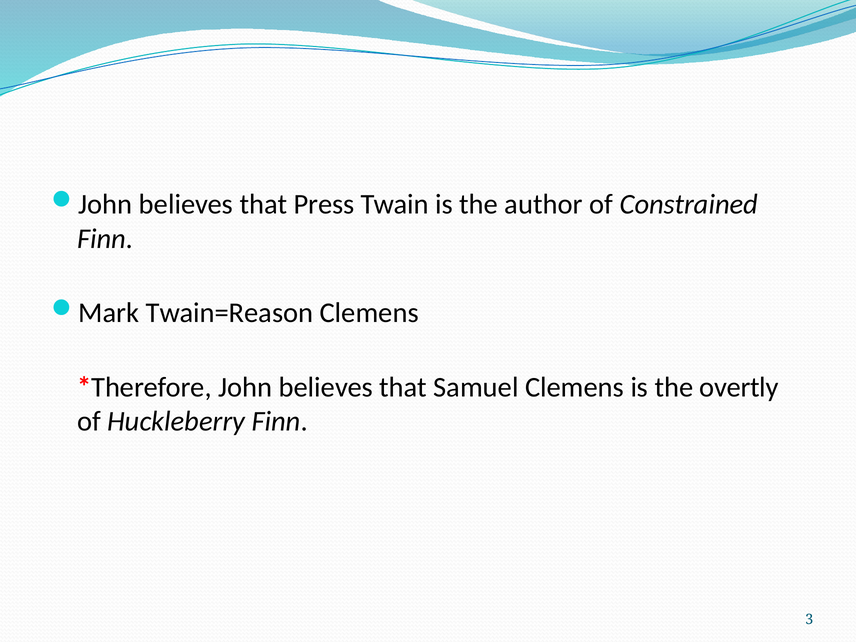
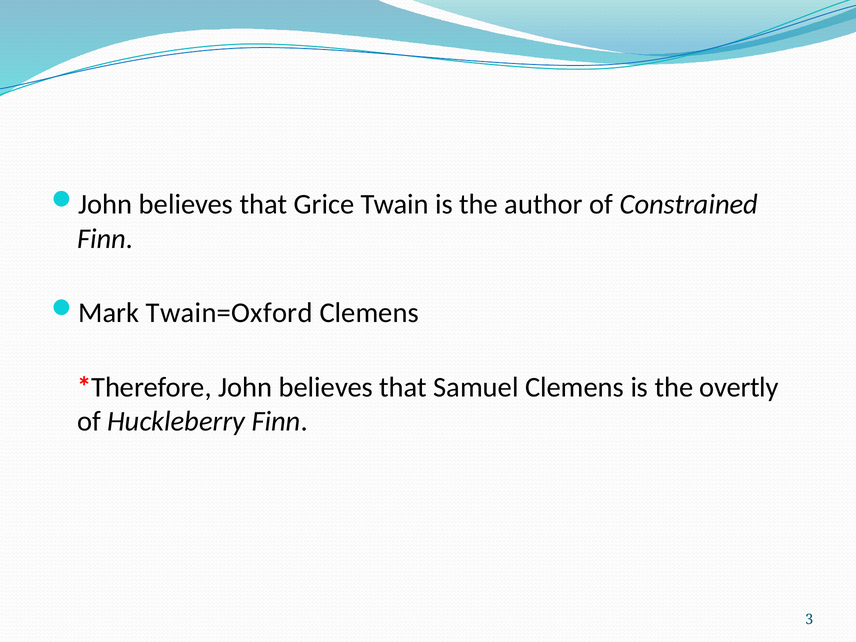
Press: Press -> Grice (324, 205)
Twain=Reason: Twain=Reason -> Twain=Oxford (229, 313)
